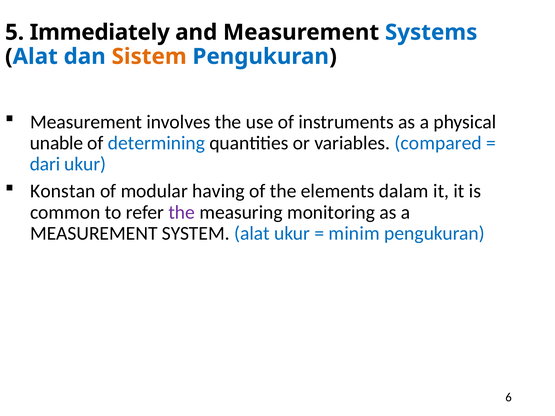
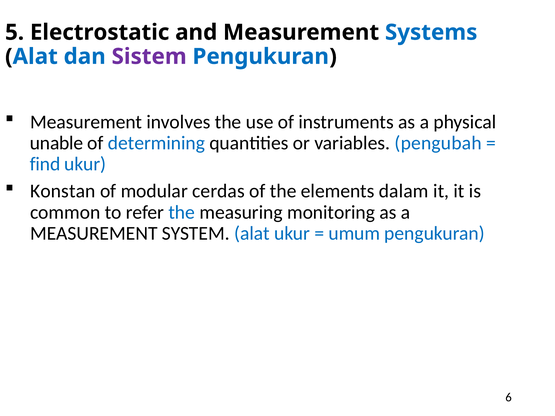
Immediately: Immediately -> Electrostatic (100, 32)
Sistem colour: orange -> purple (149, 57)
compared: compared -> pengubah (438, 143)
dari: dari -> find (45, 164)
having: having -> cerdas (218, 191)
the colour: purple -> blue (182, 212)
minim: minim -> umum (354, 233)
